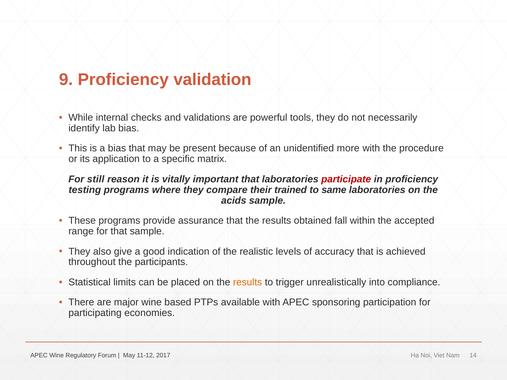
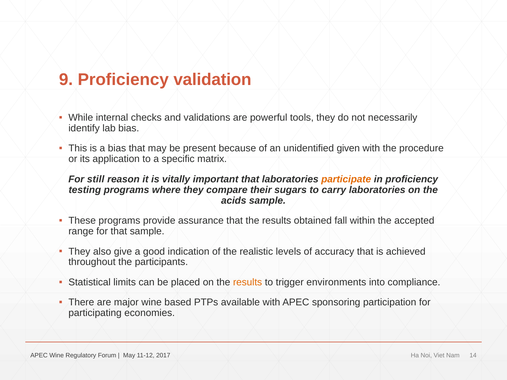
more: more -> given (348, 148)
participate colour: red -> orange (346, 179)
trained: trained -> sugars (291, 190)
same: same -> carry (334, 190)
unrealistically: unrealistically -> environments (336, 282)
